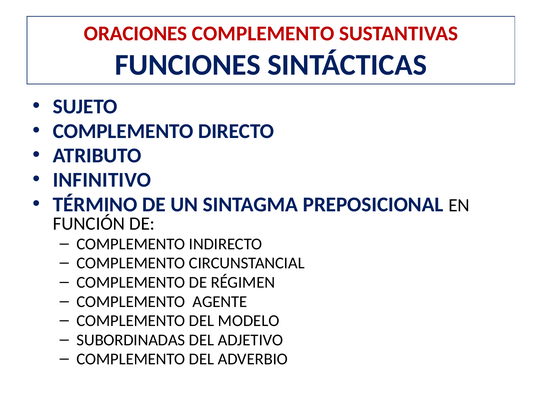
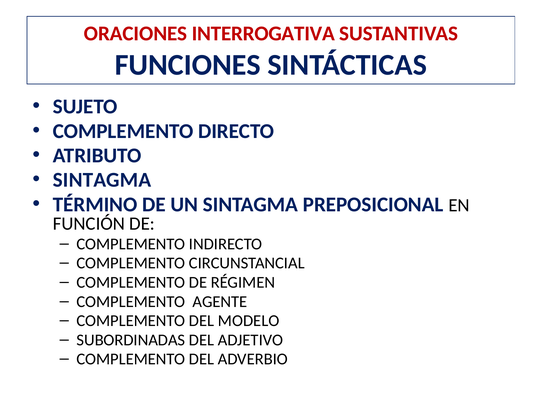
ORACIONES COMPLEMENTO: COMPLEMENTO -> INTERROGATIVA (263, 34)
INFINITIVO: INFINITIVO -> SINTAGMA (102, 180)
